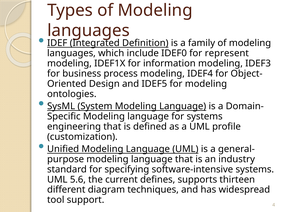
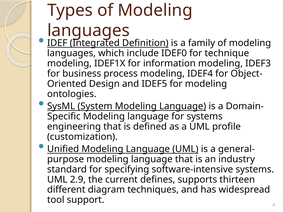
represent: represent -> technique (227, 53)
5.6: 5.6 -> 2.9 (78, 180)
